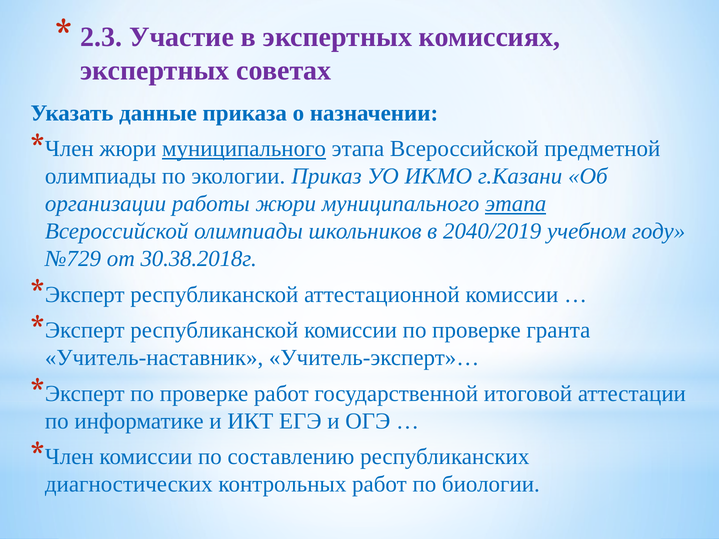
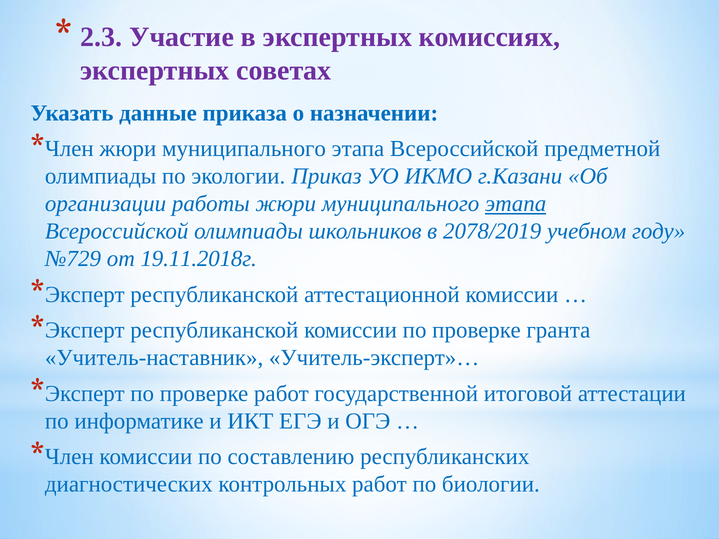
муниципального underline: present -> none (244, 149)
2040/2019: 2040/2019 -> 2078/2019 (492, 231)
30.38.2018г: 30.38.2018г -> 19.11.2018г (199, 259)
